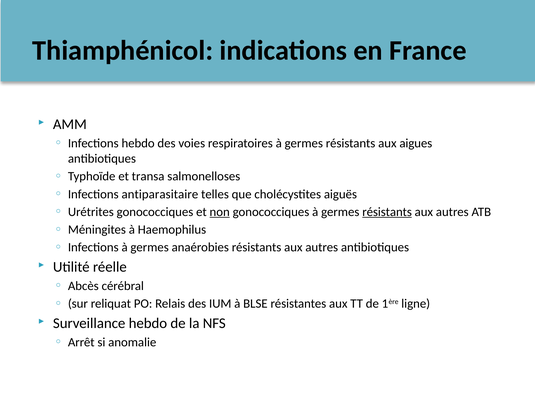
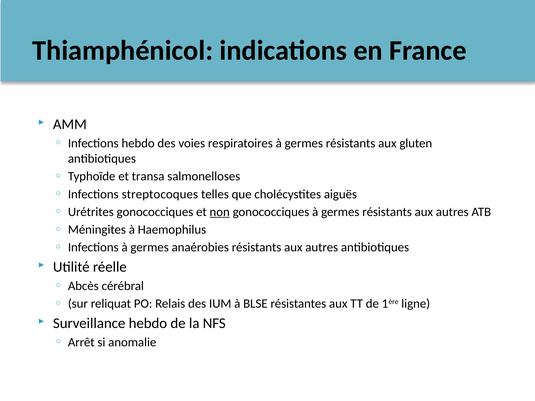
aigues: aigues -> gluten (416, 143)
antiparasitaire: antiparasitaire -> streptocoques (160, 194)
résistants underline: present -> none (387, 212)
